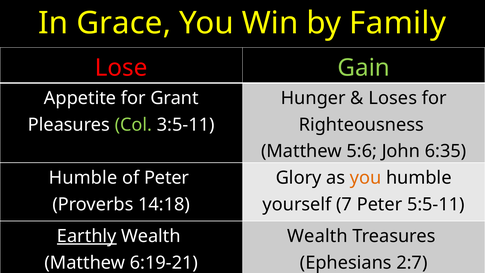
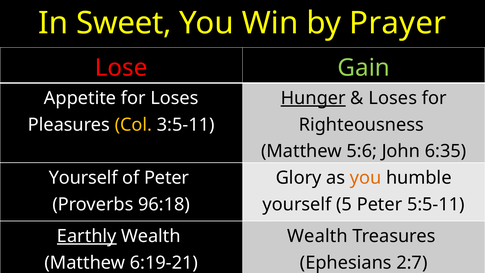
Grace: Grace -> Sweet (124, 23)
Family: Family -> Prayer (398, 23)
for Grant: Grant -> Loses (174, 98)
Hunger underline: none -> present (313, 98)
Col colour: light green -> yellow (133, 125)
Humble: Humble -> Yourself (83, 178)
14:18: 14:18 -> 96:18 (164, 204)
7: 7 -> 5 (344, 204)
